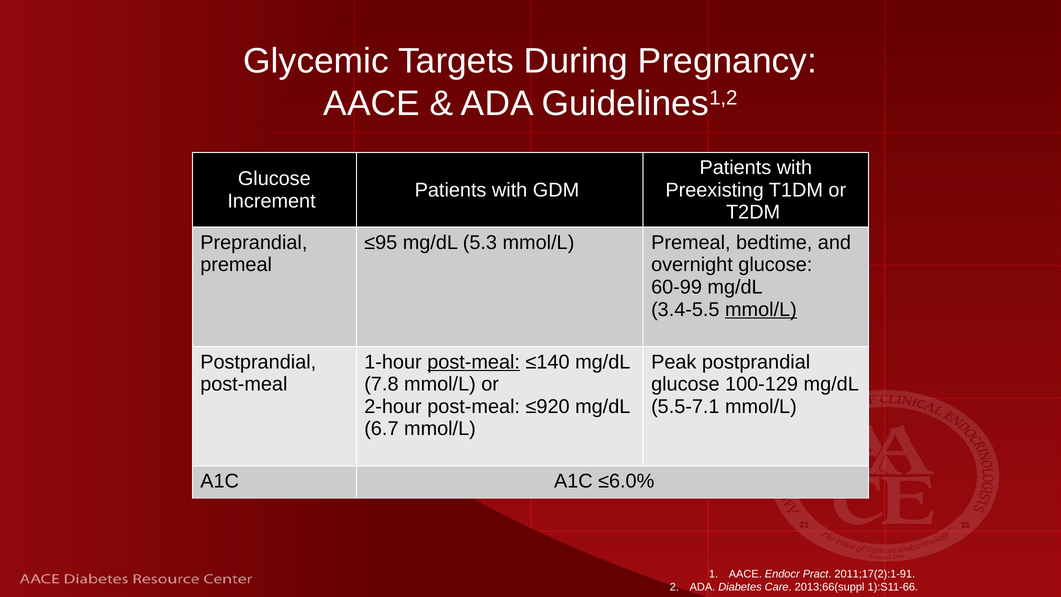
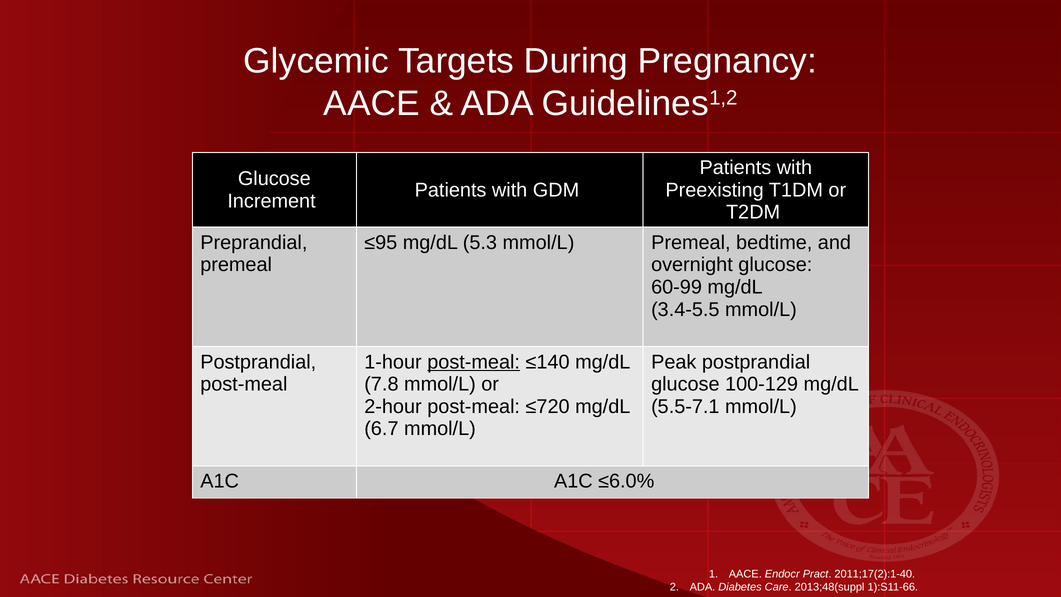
mmol/L underline: present -> none (761, 309)
≤920: ≤920 -> ≤720 (548, 406)
2011;17(2):1-91: 2011;17(2):1-91 -> 2011;17(2):1-40 (875, 574)
2013;66(suppl: 2013;66(suppl -> 2013;48(suppl (830, 587)
